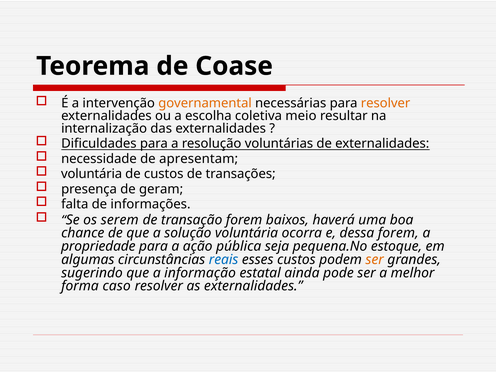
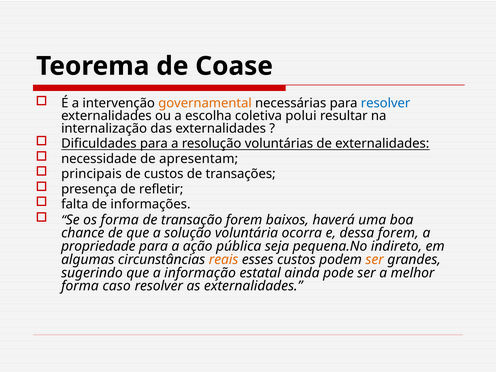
resolver colour: orange -> blue (386, 103)
meio: meio -> polui (301, 116)
voluntária: voluntária -> principais (91, 174)
geram: geram -> refletir (161, 189)
os serem: serem -> forma (120, 220)
estoque: estoque -> indireto (396, 246)
reais colour: blue -> orange (224, 260)
